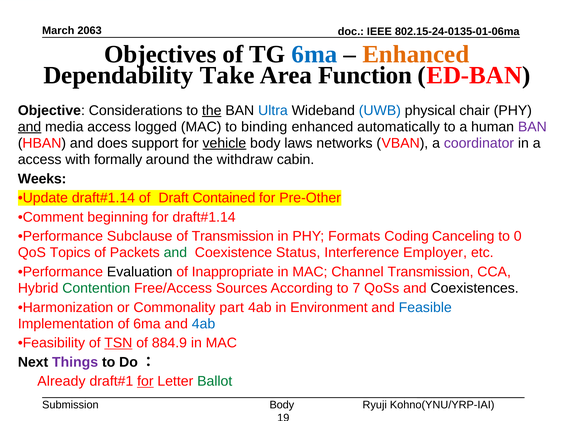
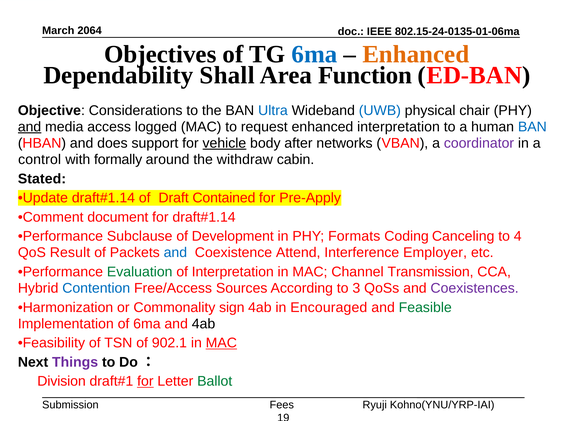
2063: 2063 -> 2064 (90, 31)
Take: Take -> Shall (227, 75)
the underline: present -> none (212, 111)
binding: binding -> request (264, 127)
enhanced automatically: automatically -> interpretation (399, 127)
BAN colour: purple -> blue (532, 127)
laws: laws -> after (298, 143)
access: access -> control (40, 160)
Weeks: Weeks -> Stated (42, 179)
Pre-Other: Pre-Other -> Pre-Apply (310, 198)
beginning: beginning -> document (118, 217)
of Transmission: Transmission -> Development (233, 237)
0: 0 -> 4 (518, 237)
Topics: Topics -> Result (70, 253)
and colour: green -> blue (175, 253)
Status: Status -> Attend (298, 253)
Evaluation colour: black -> green (140, 272)
of Inappropriate: Inappropriate -> Interpretation (233, 272)
Contention colour: green -> blue (96, 289)
7: 7 -> 3 (356, 289)
Coexistences colour: black -> purple (475, 289)
part: part -> sign (232, 308)
Environment: Environment -> Encouraged (329, 308)
Feasible colour: blue -> green (425, 308)
4ab colour: blue -> black (204, 324)
TSN underline: present -> none (118, 343)
884.9: 884.9 -> 902.1 (169, 343)
MAC underline: none -> present (221, 343)
Already: Already -> Division (62, 382)
Body: Body -> Fees (282, 405)
